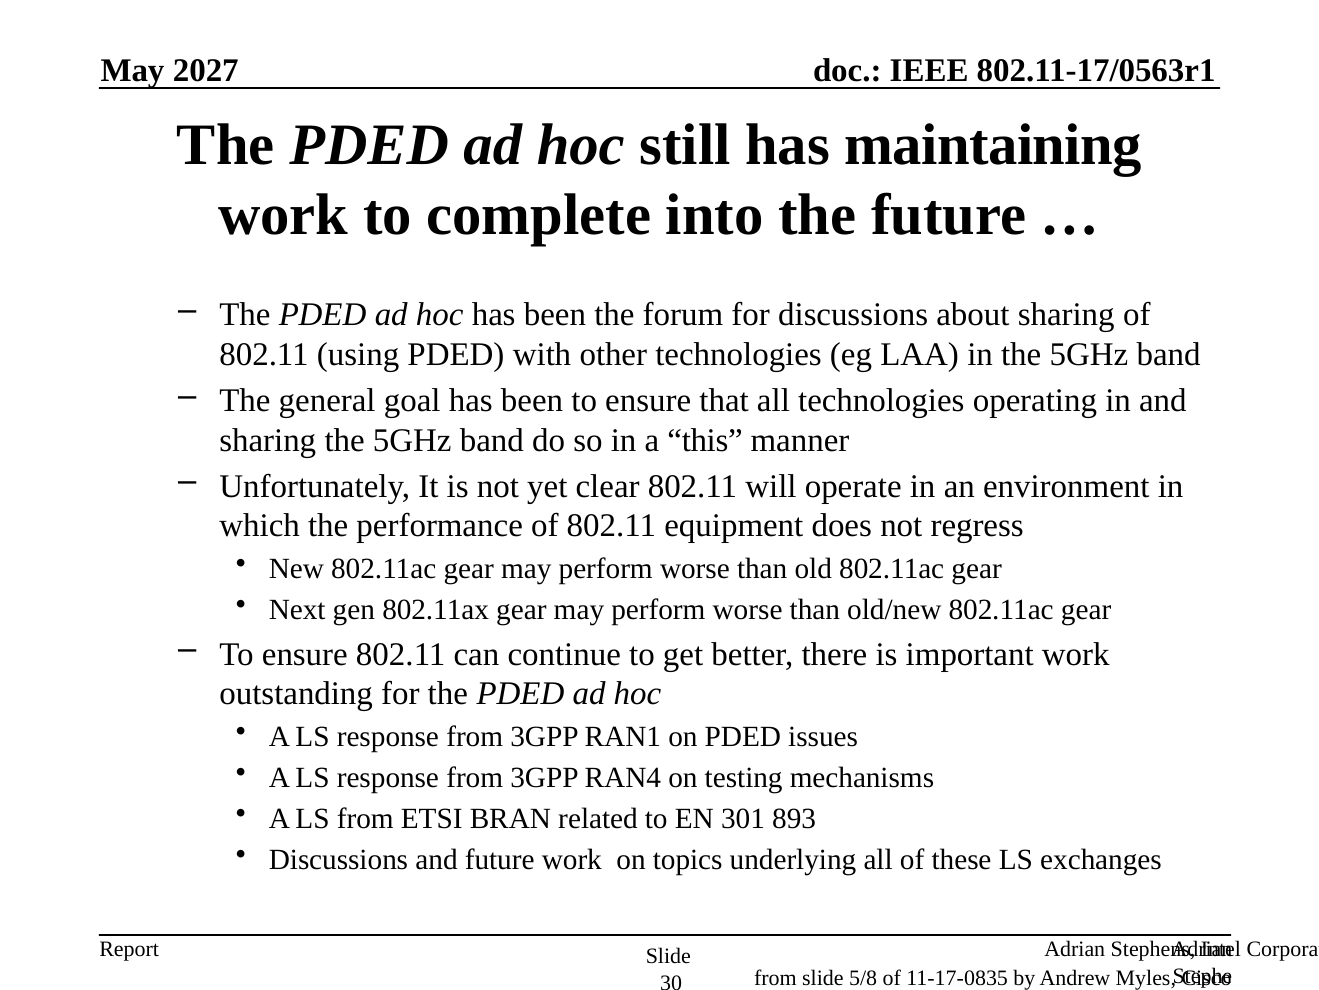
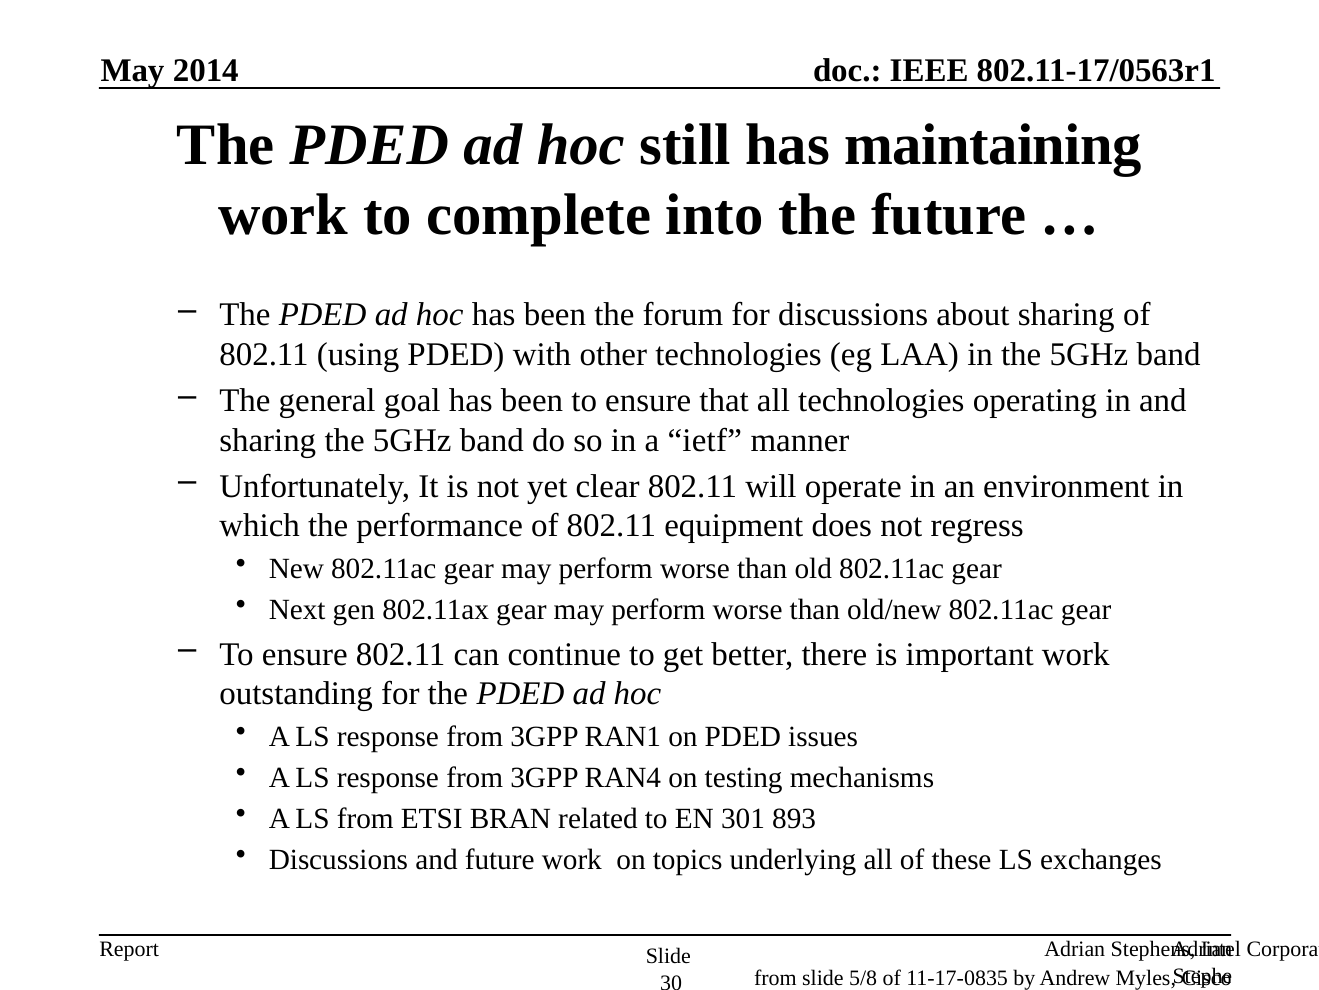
2027: 2027 -> 2014 (206, 70)
this: this -> ietf (705, 440)
